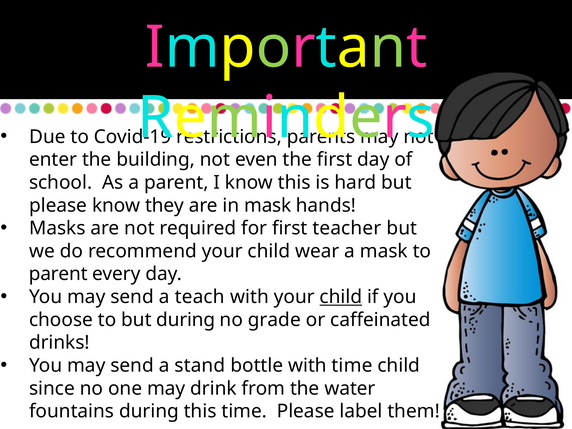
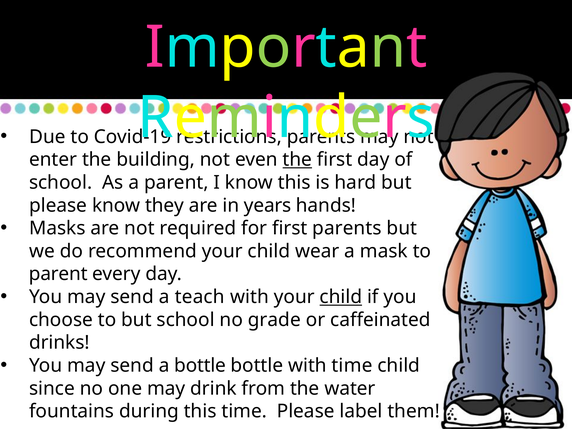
the underline: none -> present (297, 160)
in mask: mask -> years (268, 205)
first teacher: teacher -> parents (347, 228)
but during: during -> school (186, 320)
a stand: stand -> bottle (200, 366)
